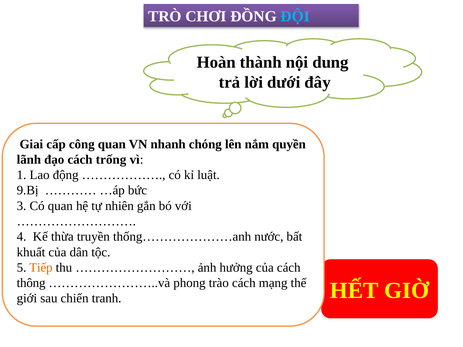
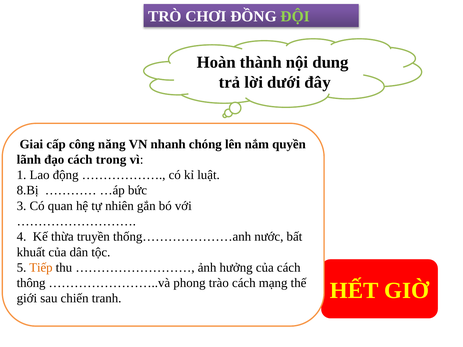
ĐỘI colour: light blue -> light green (295, 16)
công quan: quan -> năng (112, 144)
trống: trống -> trong (111, 160)
9.Bị: 9.Bị -> 8.Bị (28, 191)
